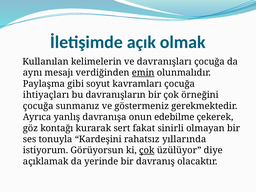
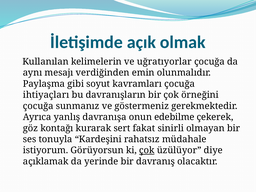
davranışları: davranışları -> uğratıyorlar (164, 62)
emin underline: present -> none (143, 73)
yıllarında: yıllarında -> müdahale (184, 139)
